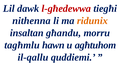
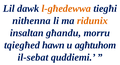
l-għedewwa colour: red -> orange (66, 8)
tagħmlu: tagħmlu -> tqiegħed (22, 45)
il-qallu: il-qallu -> il-sebat (33, 57)
